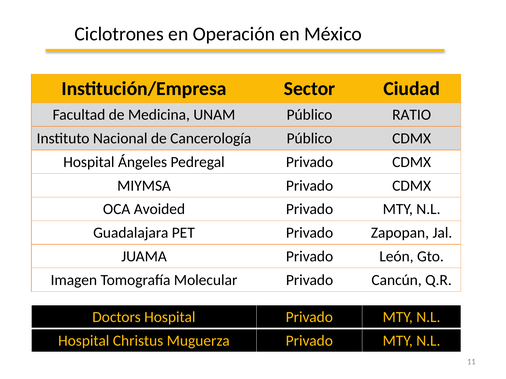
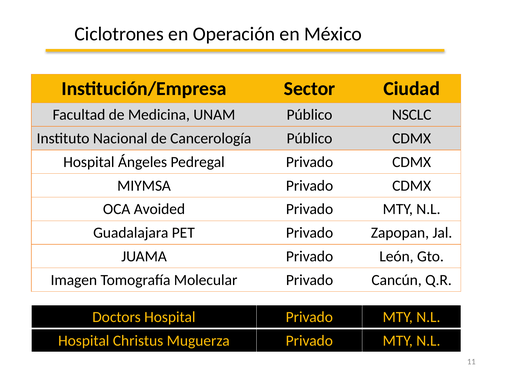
RATIO: RATIO -> NSCLC (412, 115)
